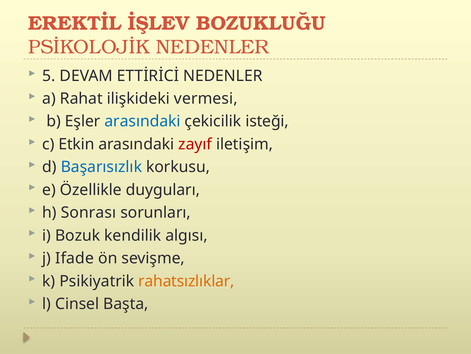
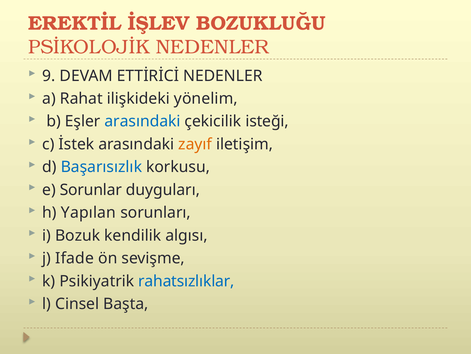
5: 5 -> 9 (49, 76)
vermesi: vermesi -> yönelim (206, 98)
Etkin: Etkin -> İstek (76, 144)
zayıf colour: red -> orange (195, 144)
Özellikle: Özellikle -> Sorunlar (91, 190)
Sonrası: Sonrası -> Yapılan (88, 212)
rahatsızlıklar colour: orange -> blue (186, 281)
